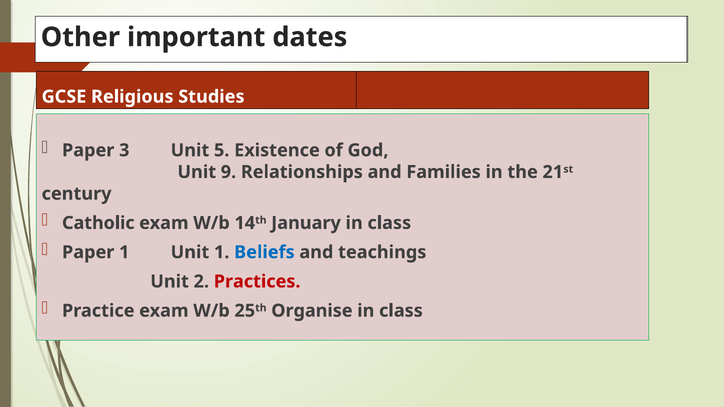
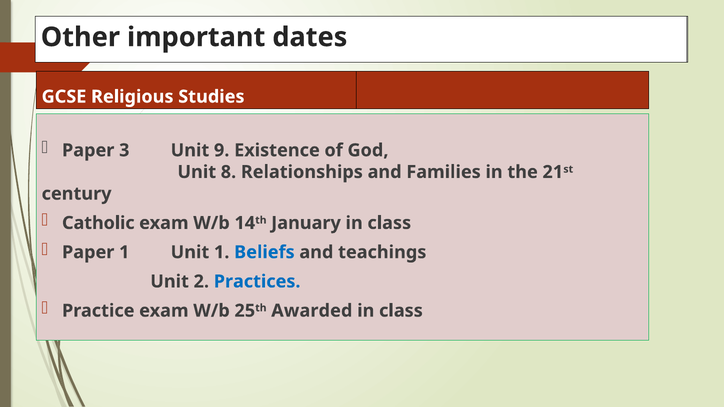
5: 5 -> 9 (222, 150)
9: 9 -> 8 (228, 172)
Practices colour: red -> blue (257, 282)
Organise: Organise -> Awarded (312, 311)
